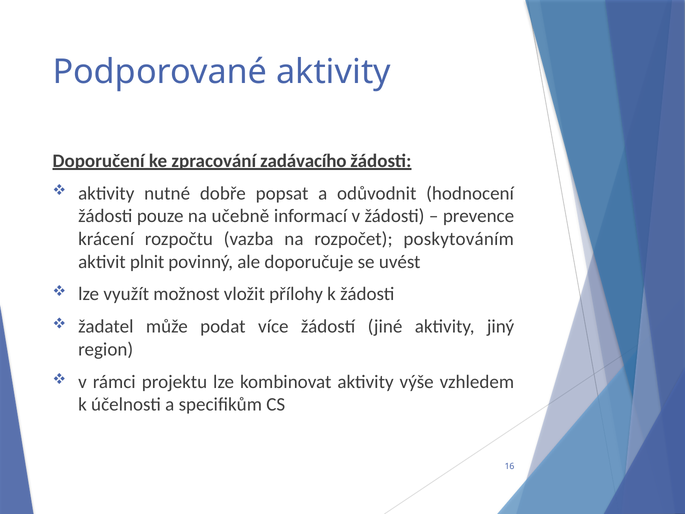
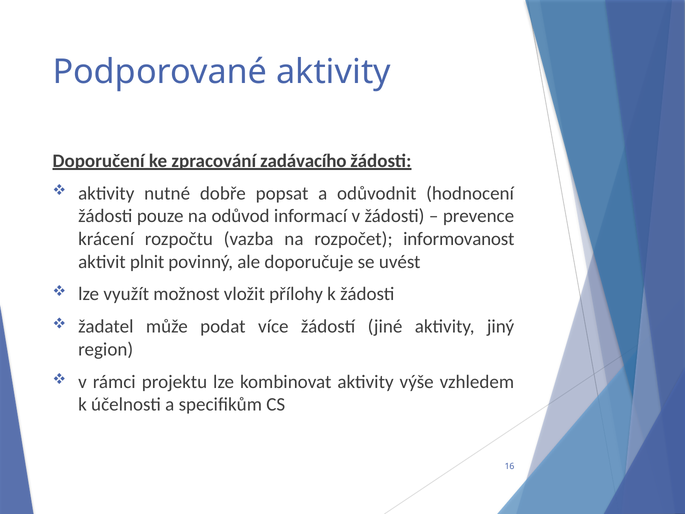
učebně: učebně -> odůvod (241, 216)
poskytováním: poskytováním -> informovanost (459, 239)
